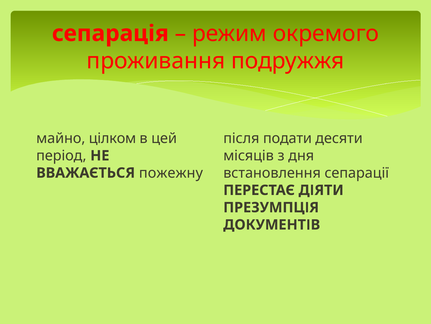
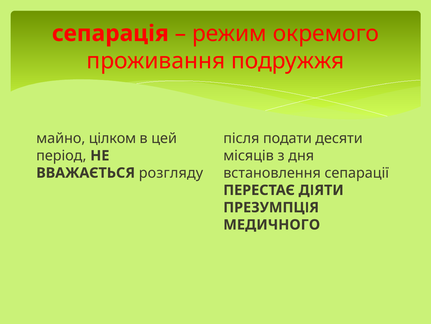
пожежну: пожежну -> розгляду (171, 173)
ДОКУМЕНТІВ: ДОКУМЕНТІВ -> МЕДИЧНОГО (272, 224)
